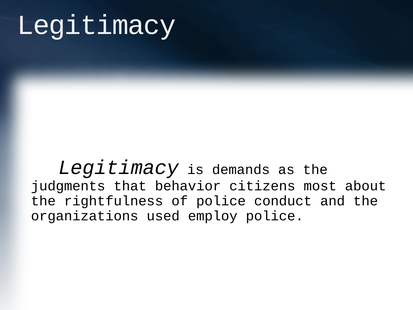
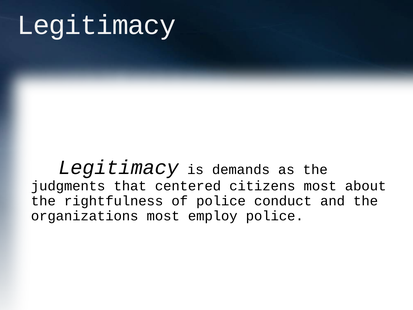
behavior: behavior -> centered (188, 186)
organizations used: used -> most (163, 216)
